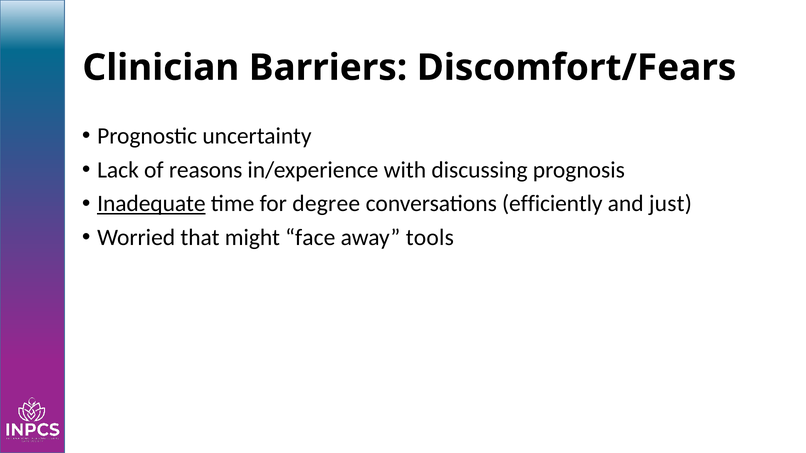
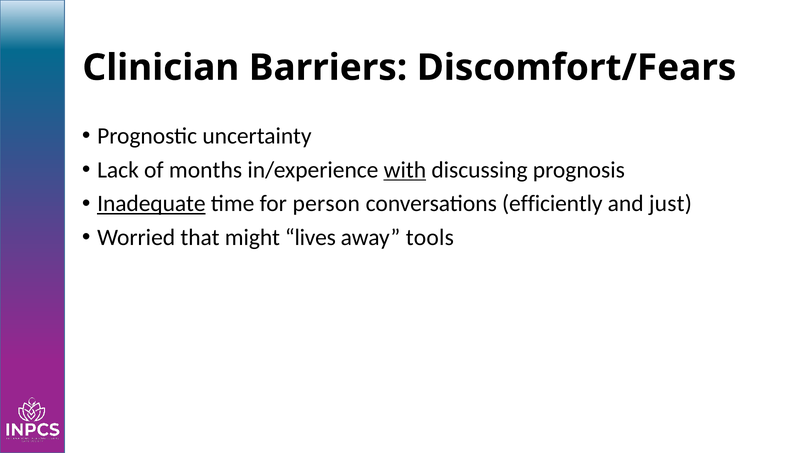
reasons: reasons -> months (206, 170)
with underline: none -> present (405, 170)
degree: degree -> person (326, 204)
face: face -> lives (310, 238)
